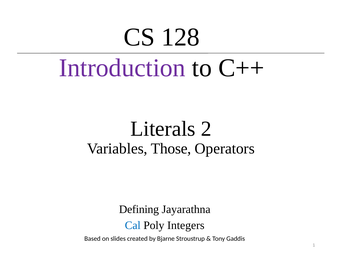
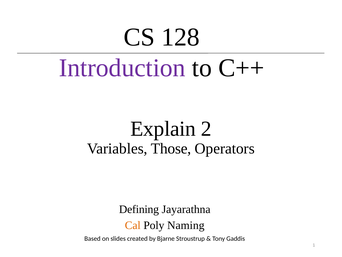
Literals: Literals -> Explain (163, 129)
Cal colour: blue -> orange (133, 225)
Integers: Integers -> Naming (186, 225)
